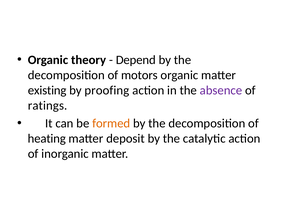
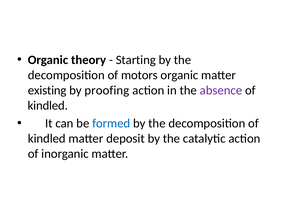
Depend: Depend -> Starting (136, 60)
ratings: ratings -> kindled (48, 106)
formed colour: orange -> blue (111, 124)
heating: heating -> kindled (47, 139)
